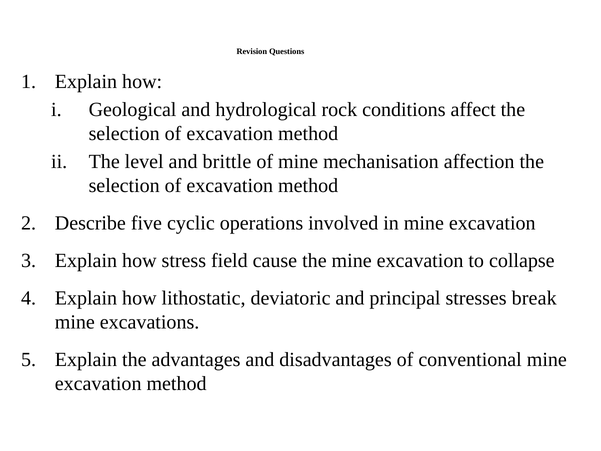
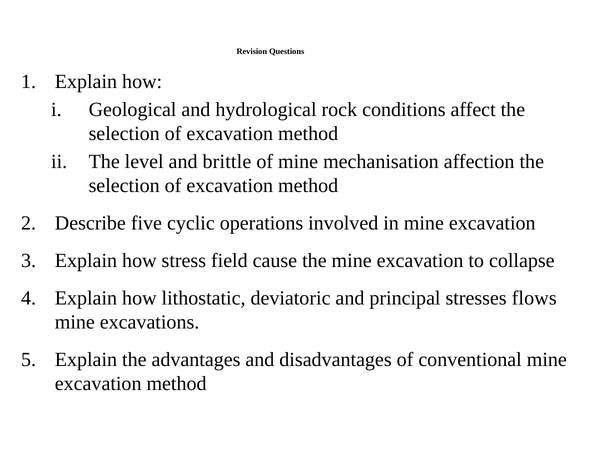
break: break -> flows (534, 298)
